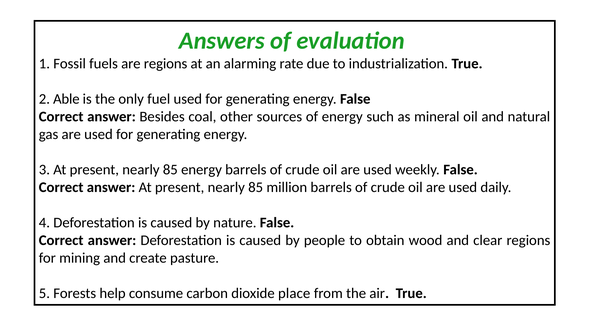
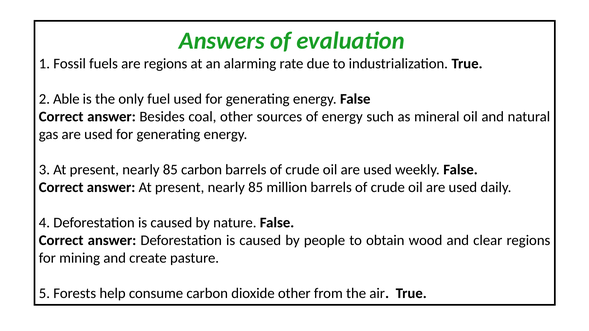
85 energy: energy -> carbon (202, 170)
dioxide place: place -> other (294, 294)
